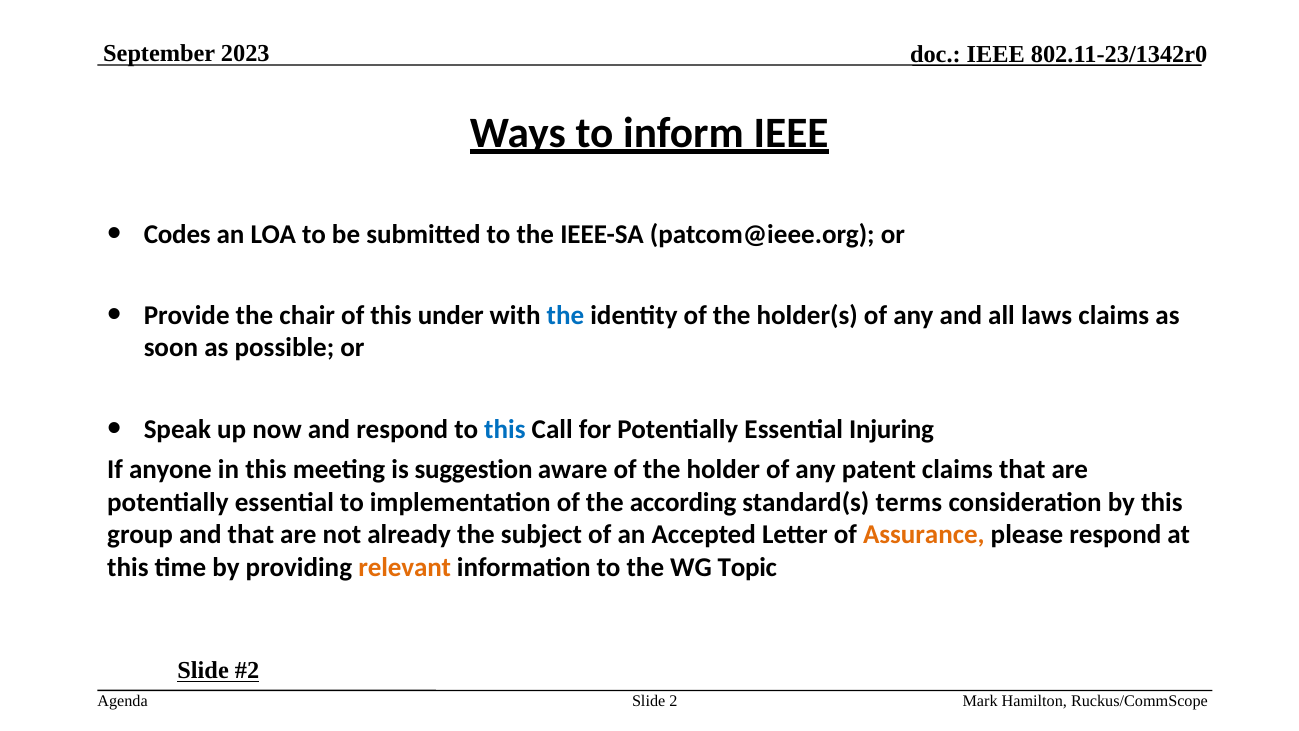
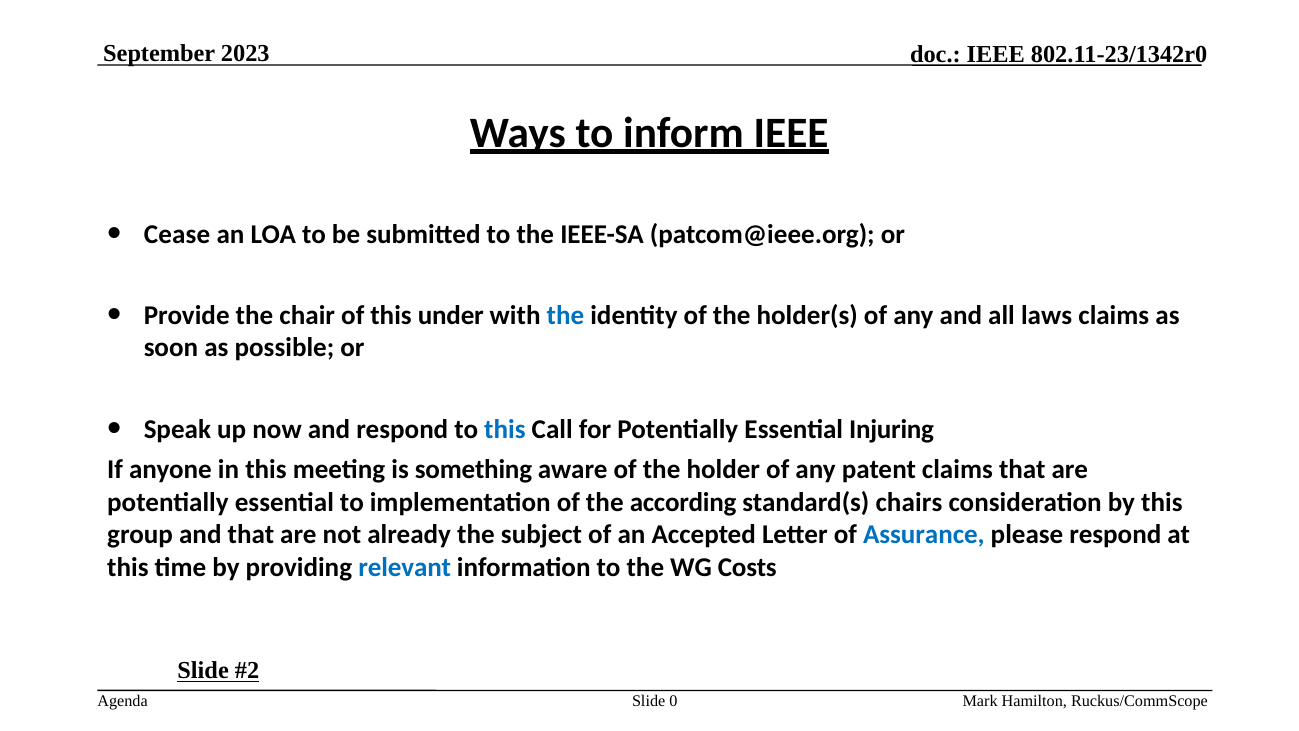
Codes: Codes -> Cease (177, 234)
suggestion: suggestion -> something (474, 470)
terms: terms -> chairs (909, 502)
Assurance colour: orange -> blue (924, 535)
relevant colour: orange -> blue (405, 567)
Topic: Topic -> Costs (747, 567)
2: 2 -> 0 (673, 701)
